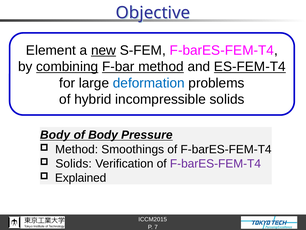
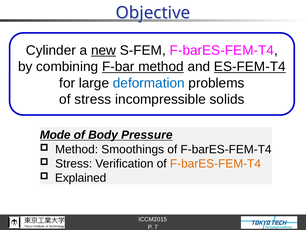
Element: Element -> Cylinder (51, 50)
combining underline: present -> none (67, 67)
of hybrid: hybrid -> stress (93, 99)
Body: Body -> Mode (55, 135)
Solids: Solids -> Stress (74, 163)
F-barES-FEM-T4 colour: purple -> orange (215, 163)
